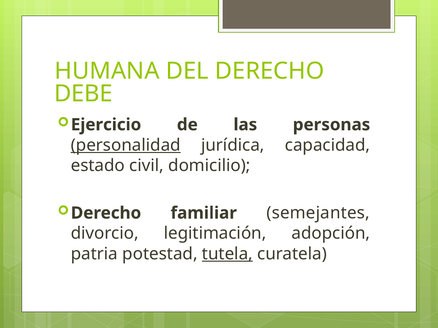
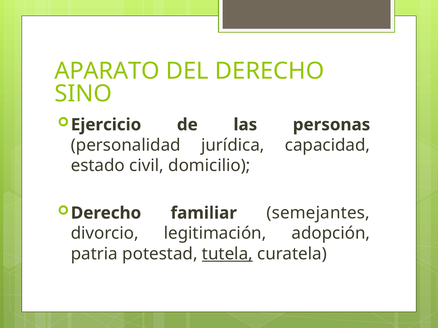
HUMANA: HUMANA -> APARATO (107, 71)
DEBE: DEBE -> SINO (83, 94)
personalidad underline: present -> none (126, 145)
